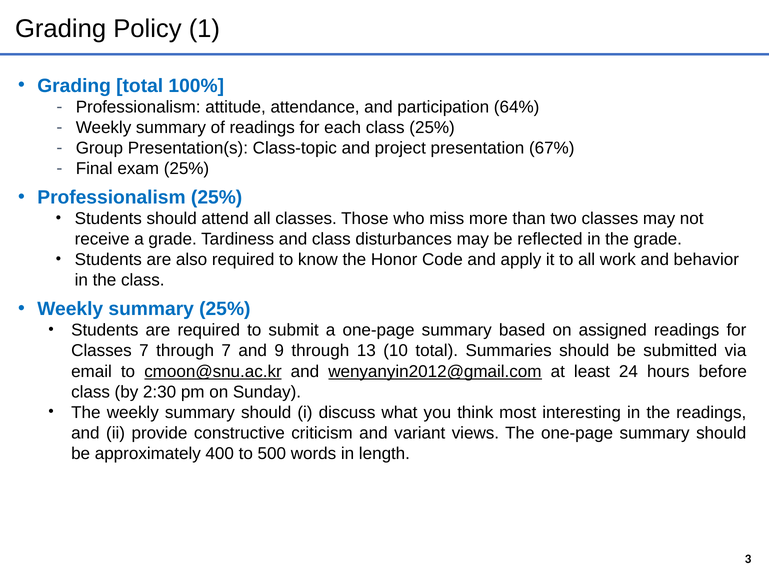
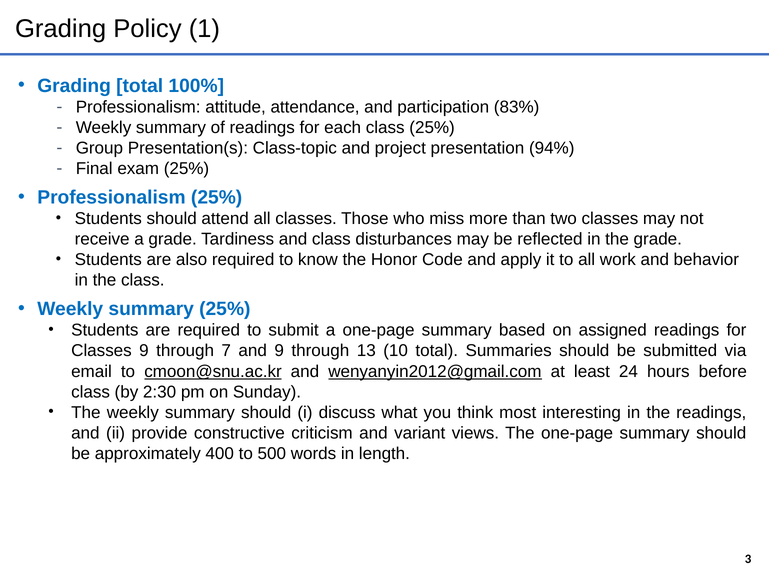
64%: 64% -> 83% (517, 107)
67%: 67% -> 94% (552, 148)
Classes 7: 7 -> 9 (144, 351)
